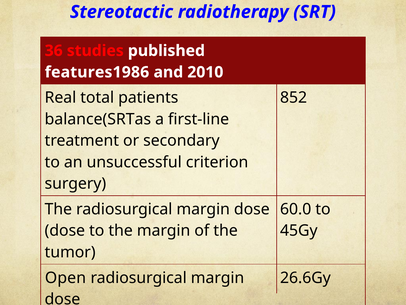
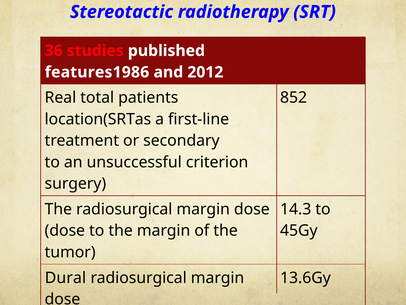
2010: 2010 -> 2012 (205, 72)
balance(SRTas: balance(SRTas -> location(SRTas (98, 119)
60.0: 60.0 -> 14.3 (296, 209)
Open: Open -> Dural (65, 277)
26.6Gy: 26.6Gy -> 13.6Gy (305, 277)
